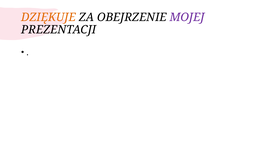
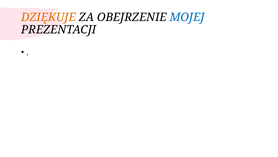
MOJEJ colour: purple -> blue (187, 17)
